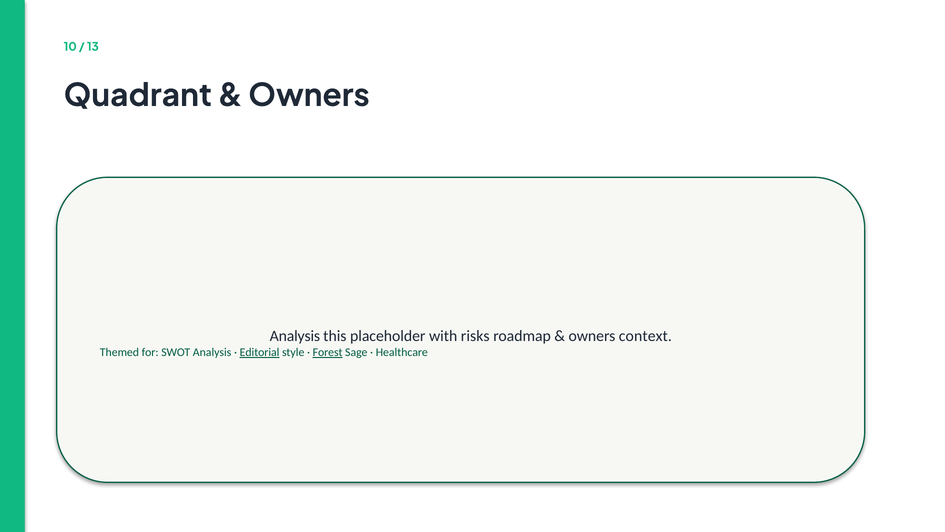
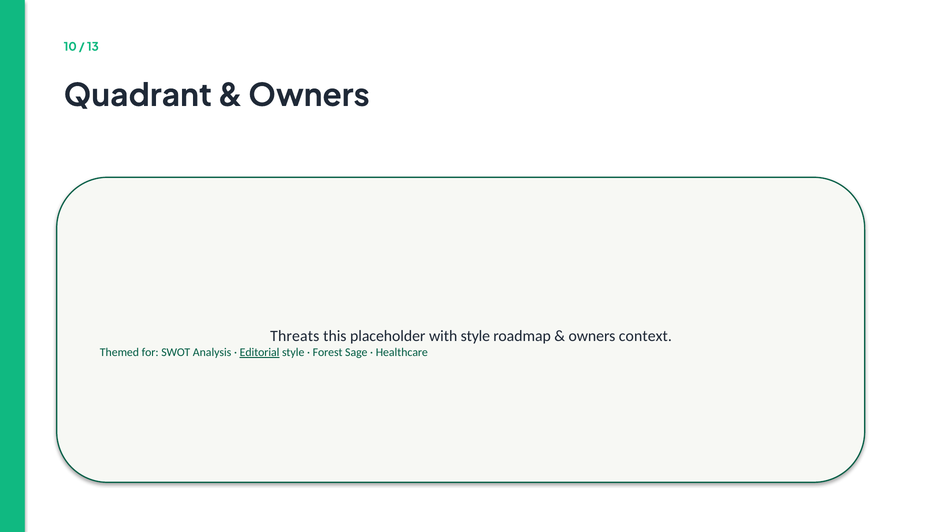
Analysis: Analysis -> Threats (295, 336)
with risks: risks -> style (475, 336)
Forest underline: present -> none (328, 352)
